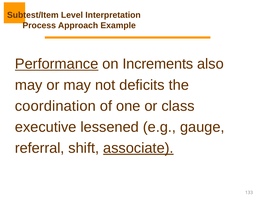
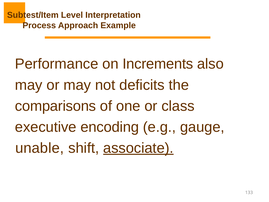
Performance underline: present -> none (57, 64)
coordination: coordination -> comparisons (56, 106)
lessened: lessened -> encoding (110, 127)
referral: referral -> unable (40, 148)
